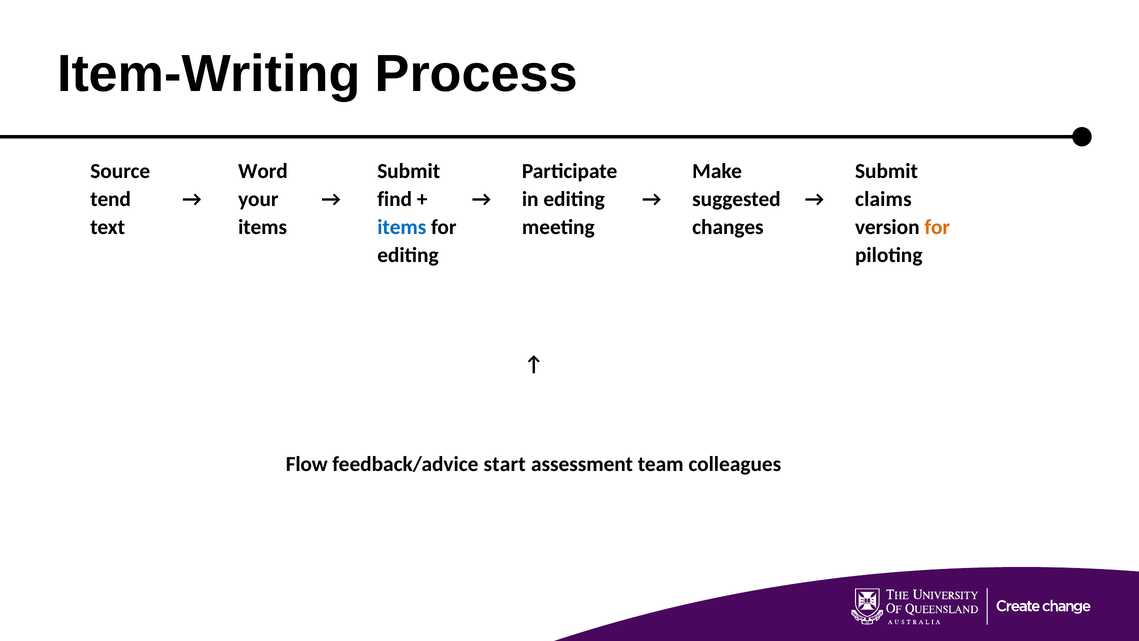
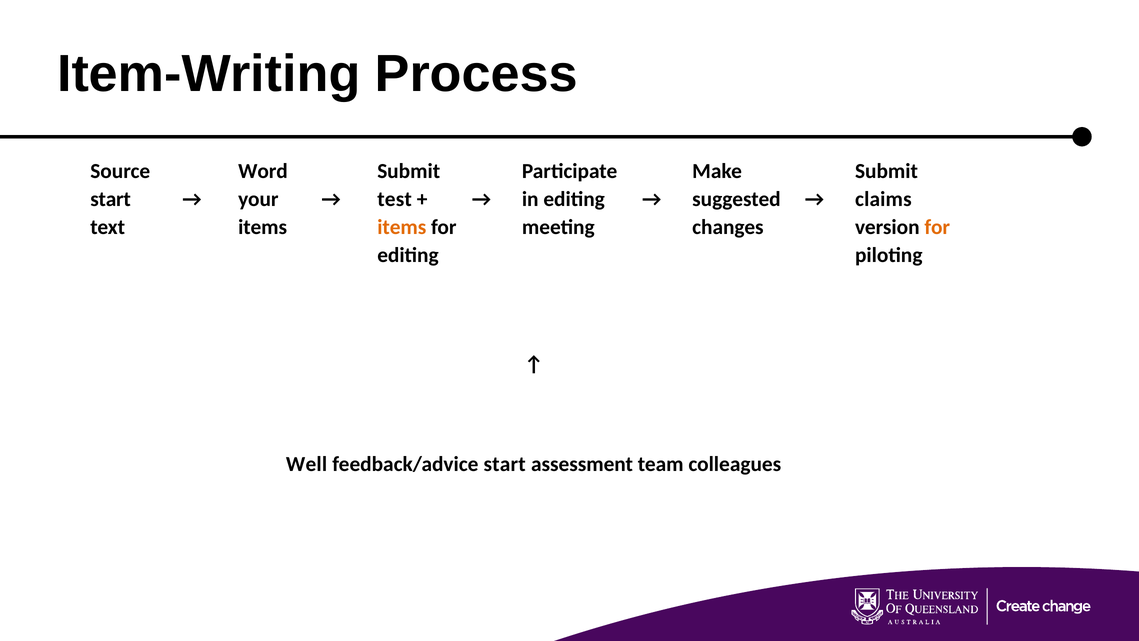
tend: tend -> start (111, 199)
find: find -> test (395, 199)
items colour: blue -> orange (402, 227)
Flow: Flow -> Well (307, 464)
